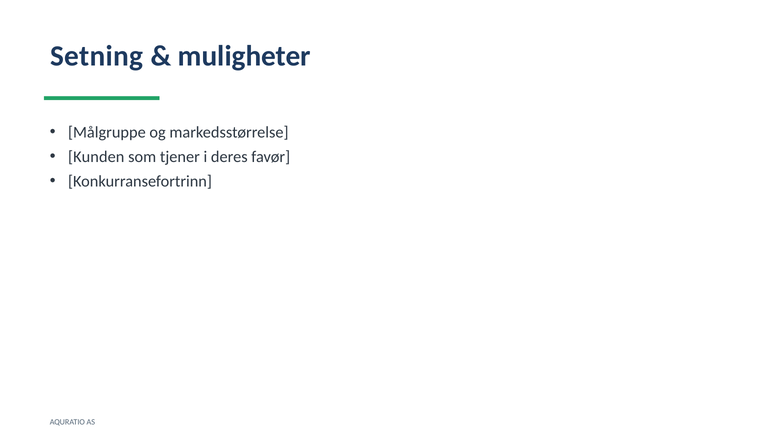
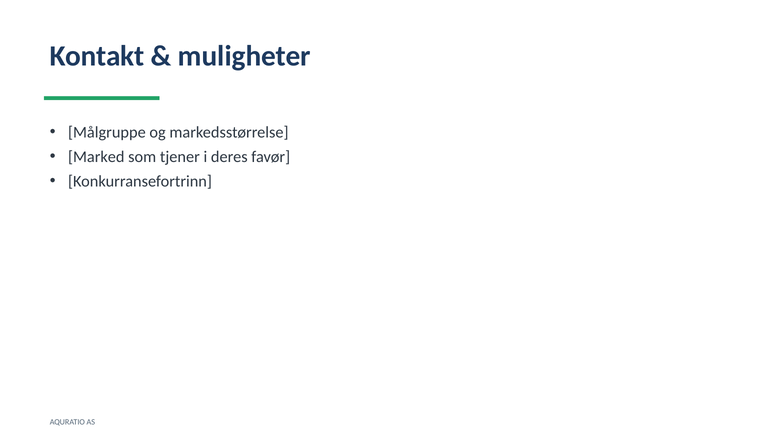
Setning: Setning -> Kontakt (97, 56)
Kunden: Kunden -> Marked (96, 157)
